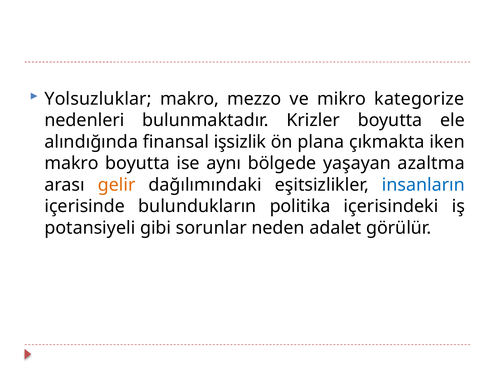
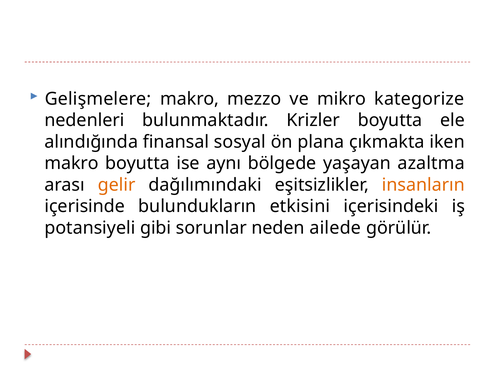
Yolsuzluklar: Yolsuzluklar -> Gelişmelere (98, 99)
işsizlik: işsizlik -> sosyal (240, 142)
insanların colour: blue -> orange (423, 184)
politika: politika -> etkisini (300, 206)
adalet: adalet -> ailede (335, 227)
